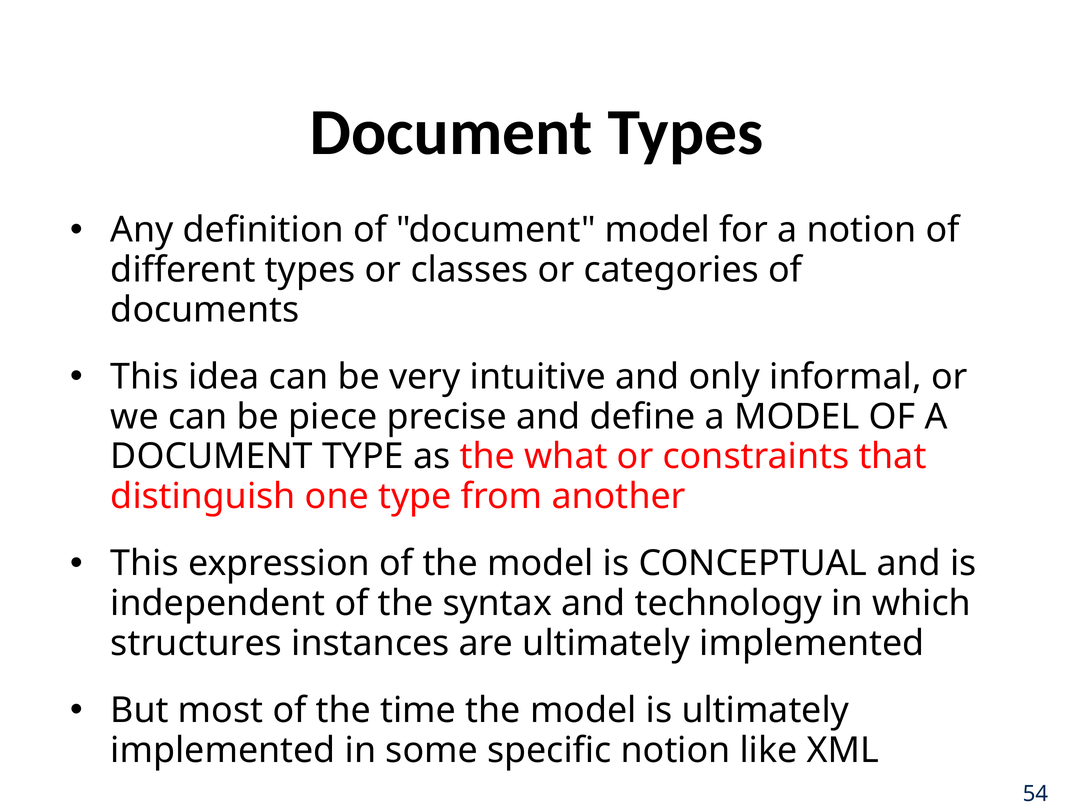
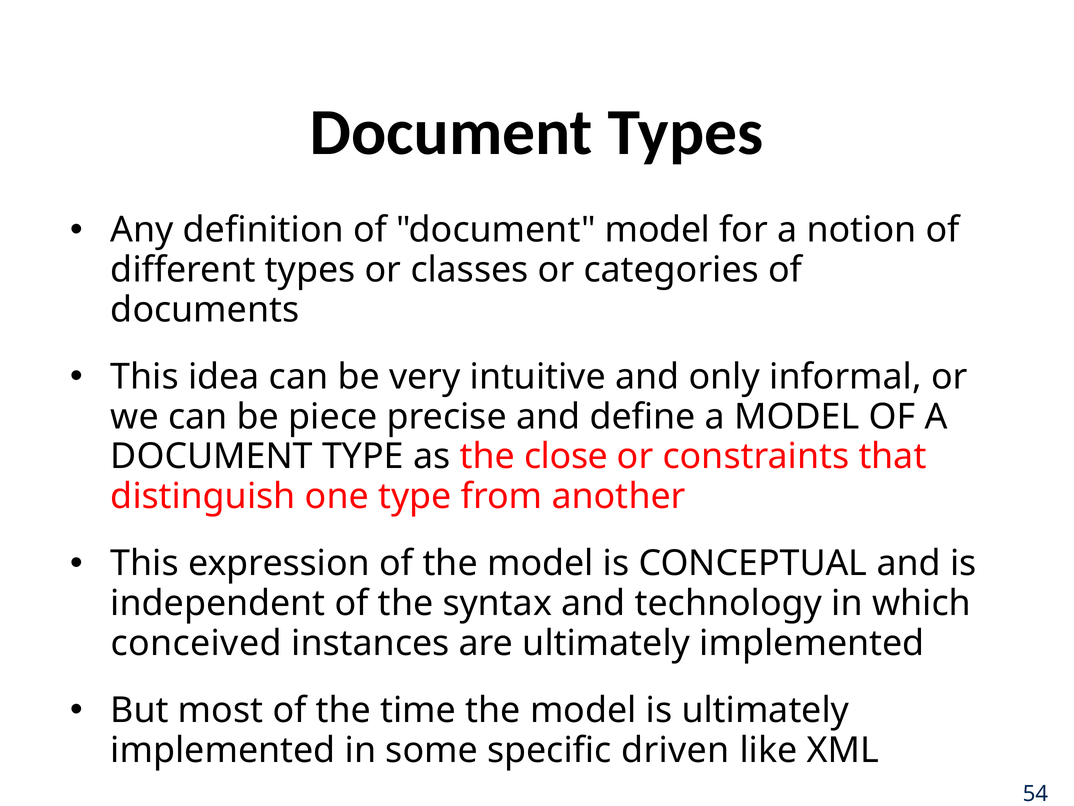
what: what -> close (566, 456)
structures: structures -> conceived (196, 643)
specific notion: notion -> driven (675, 750)
